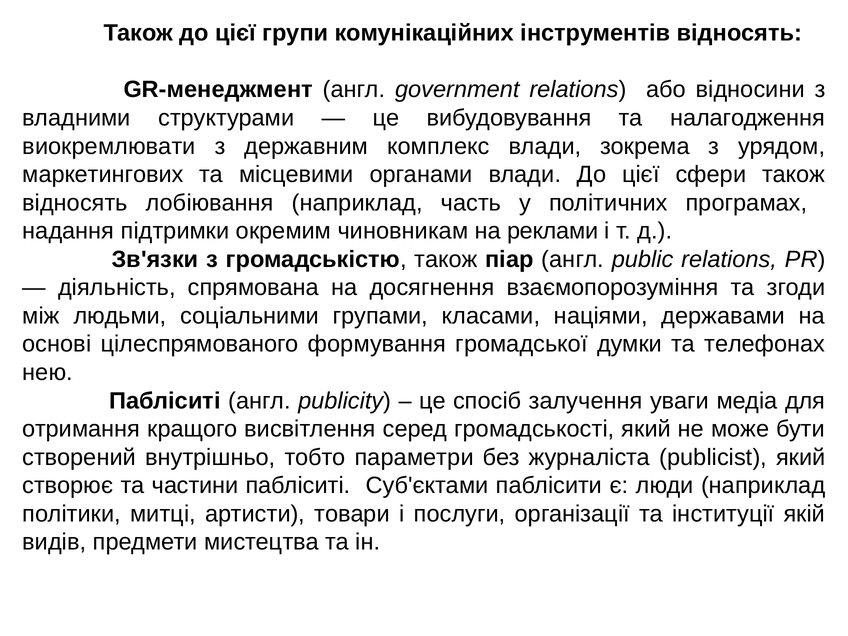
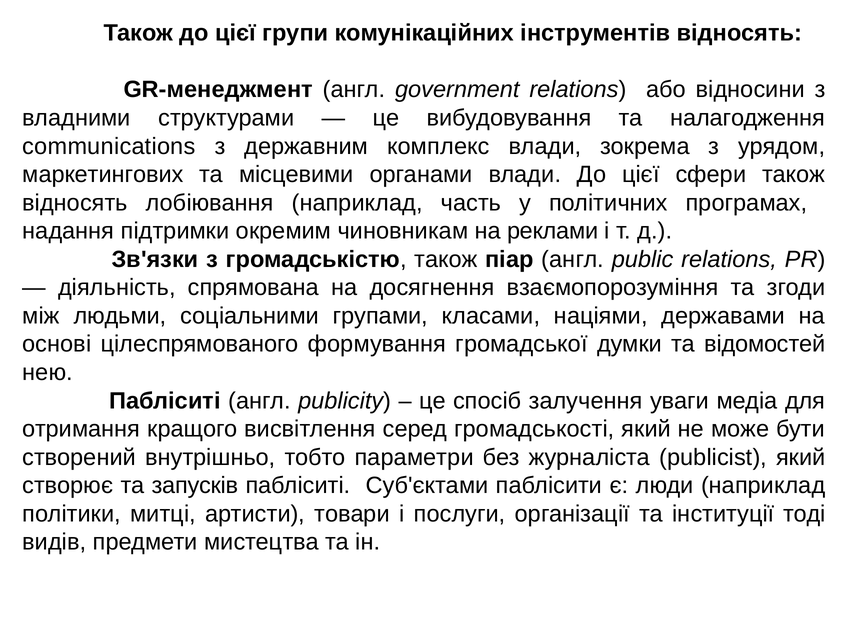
виокремлювати: виокремлювати -> communications (109, 146)
телефонах: телефонах -> відомостей (765, 344)
частини: частини -> запусків (195, 486)
якій: якій -> тоді (804, 514)
